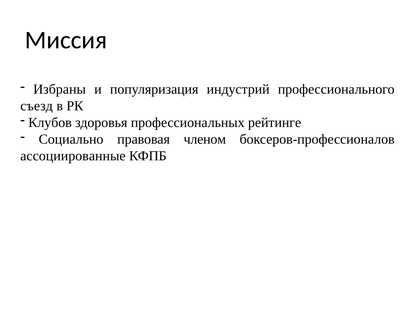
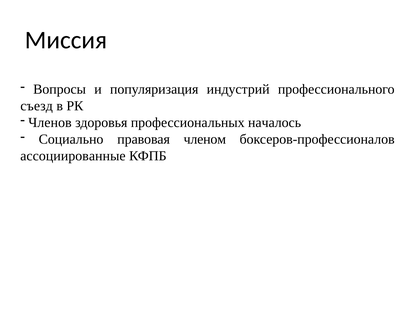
Избраны: Избраны -> Вопросы (60, 89)
Клубов: Клубов -> Членов (50, 122)
рейтинге: рейтинге -> началось (275, 122)
